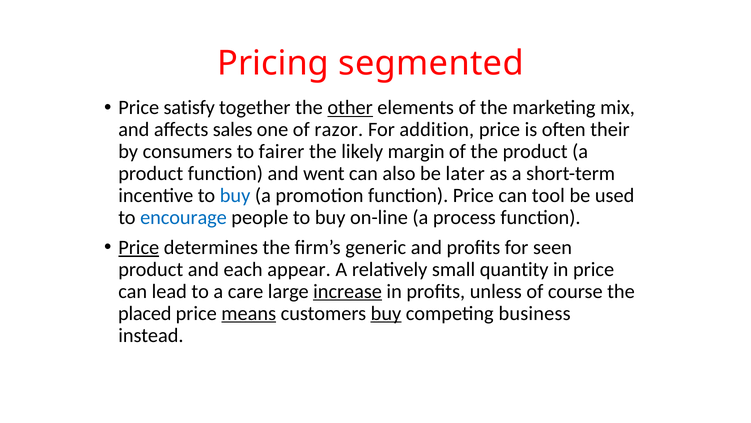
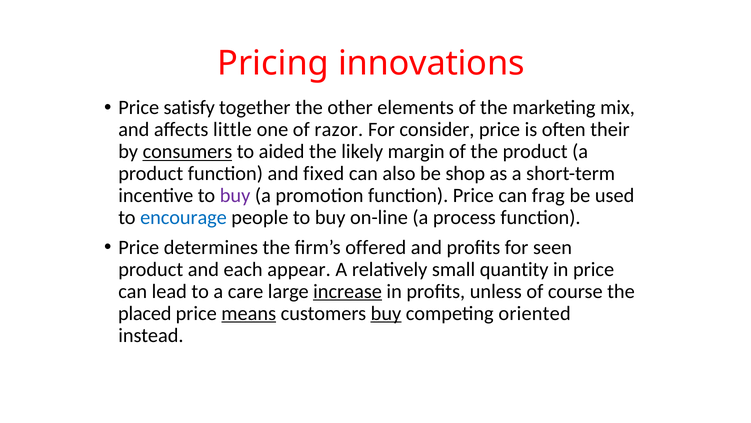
segmented: segmented -> innovations (431, 63)
other underline: present -> none (350, 108)
sales: sales -> little (232, 129)
addition: addition -> consider (437, 129)
consumers underline: none -> present (187, 151)
fairer: fairer -> aided (282, 151)
went: went -> fixed (324, 173)
later: later -> shop (465, 173)
buy colour: blue -> purple (235, 195)
tool: tool -> frag (548, 195)
Price underline: present -> none (139, 247)
generic: generic -> offered (376, 247)
business: business -> oriented (535, 313)
